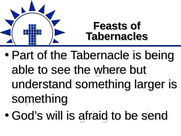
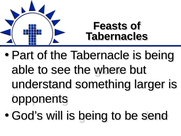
something: something -> opponents (40, 99)
will is afraid: afraid -> being (93, 115)
